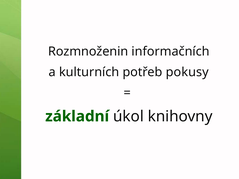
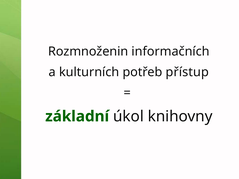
pokusy: pokusy -> přístup (187, 72)
